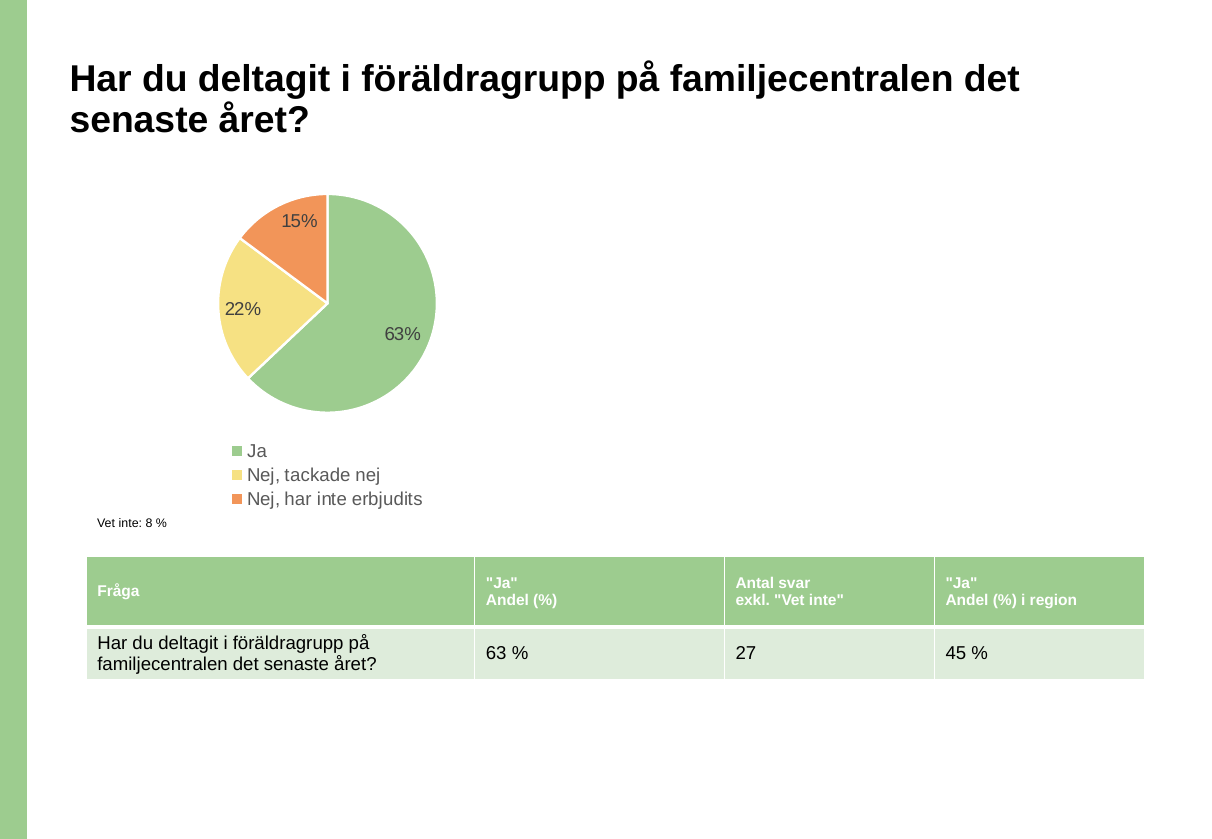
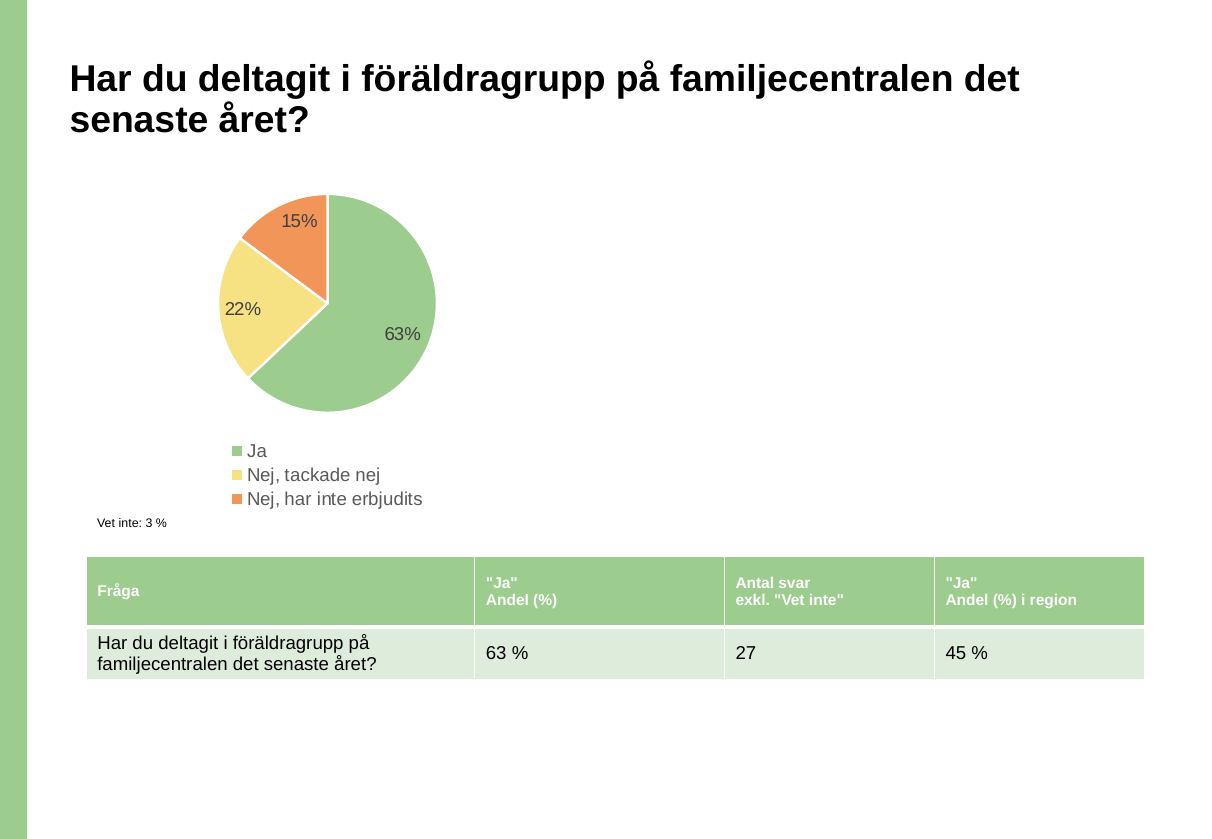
8: 8 -> 3 (149, 524)
